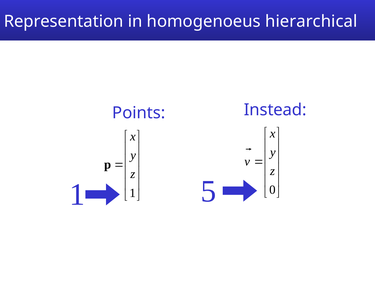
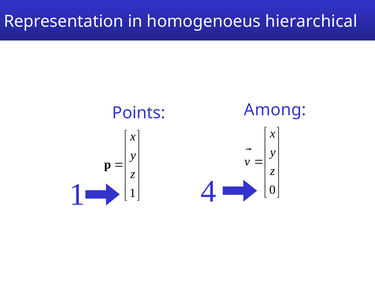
Instead: Instead -> Among (275, 110)
5: 5 -> 4 (208, 192)
